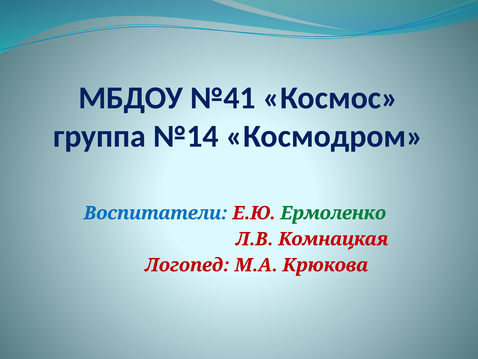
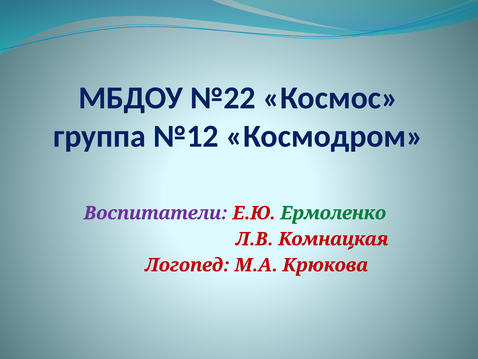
№41: №41 -> №22 (223, 98)
№14: №14 -> №12 (186, 136)
Воспитатели colour: blue -> purple (156, 213)
